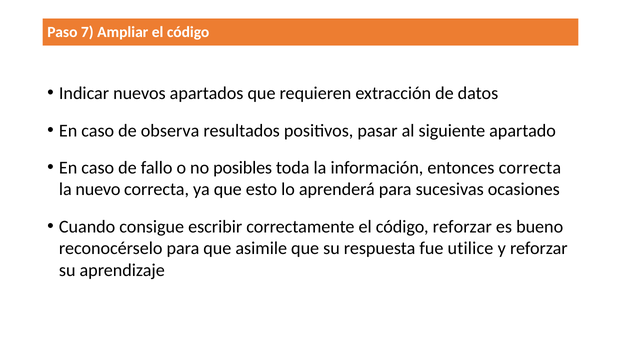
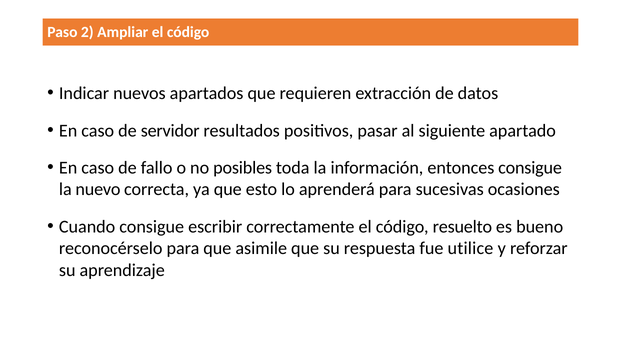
7: 7 -> 2 (87, 32)
observa: observa -> servidor (170, 131)
entonces correcta: correcta -> consigue (530, 168)
código reforzar: reforzar -> resuelto (462, 227)
